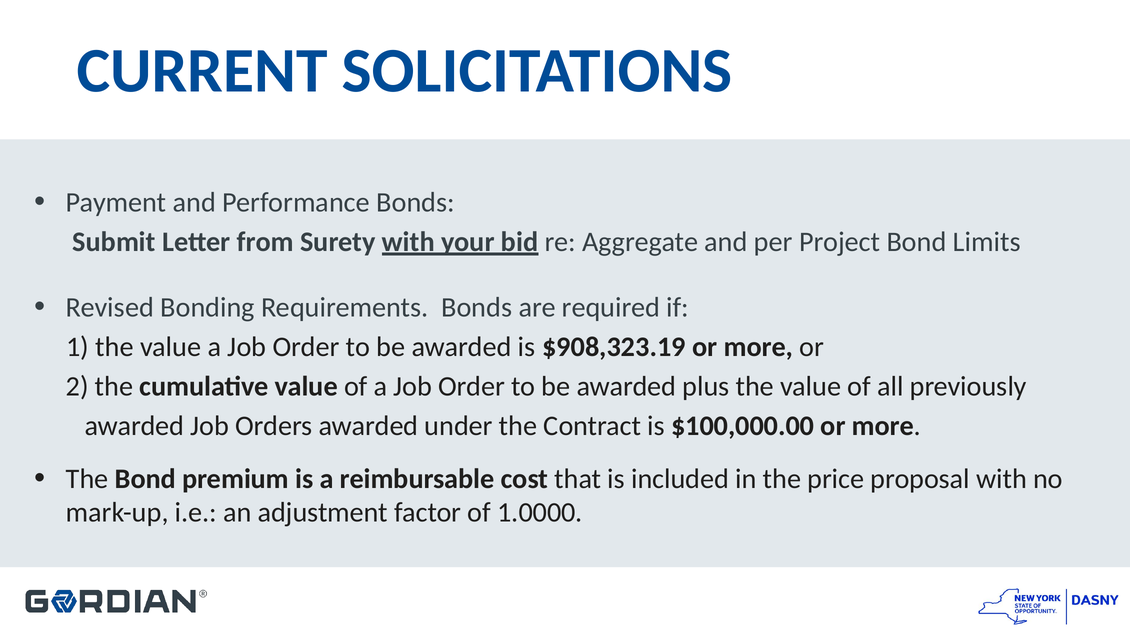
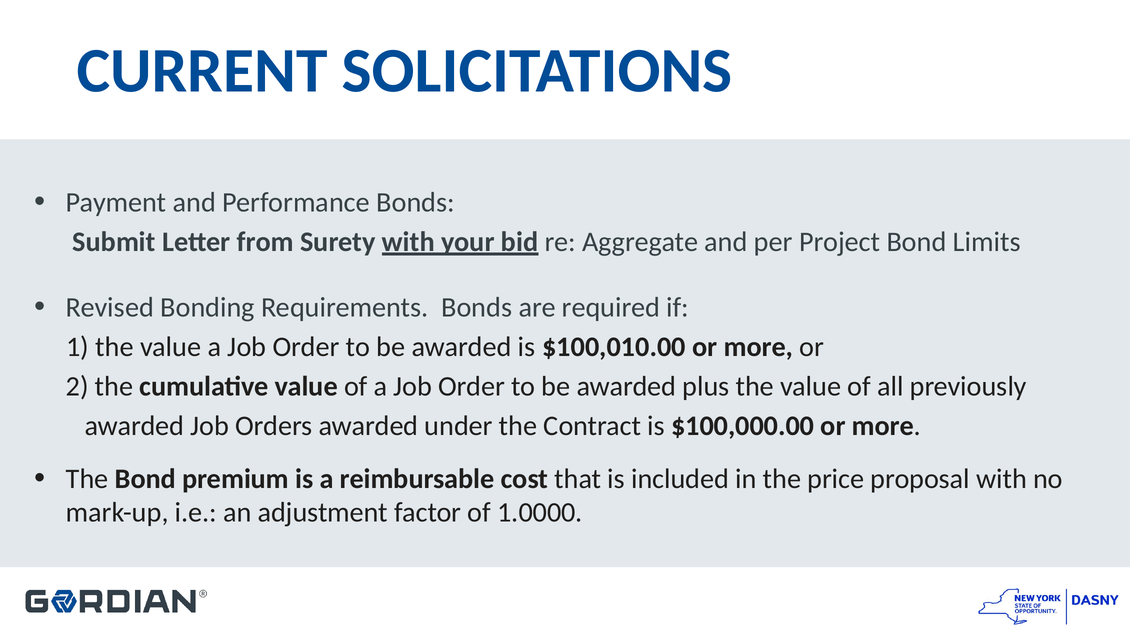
$908,323.19: $908,323.19 -> $100,010.00 (614, 347)
